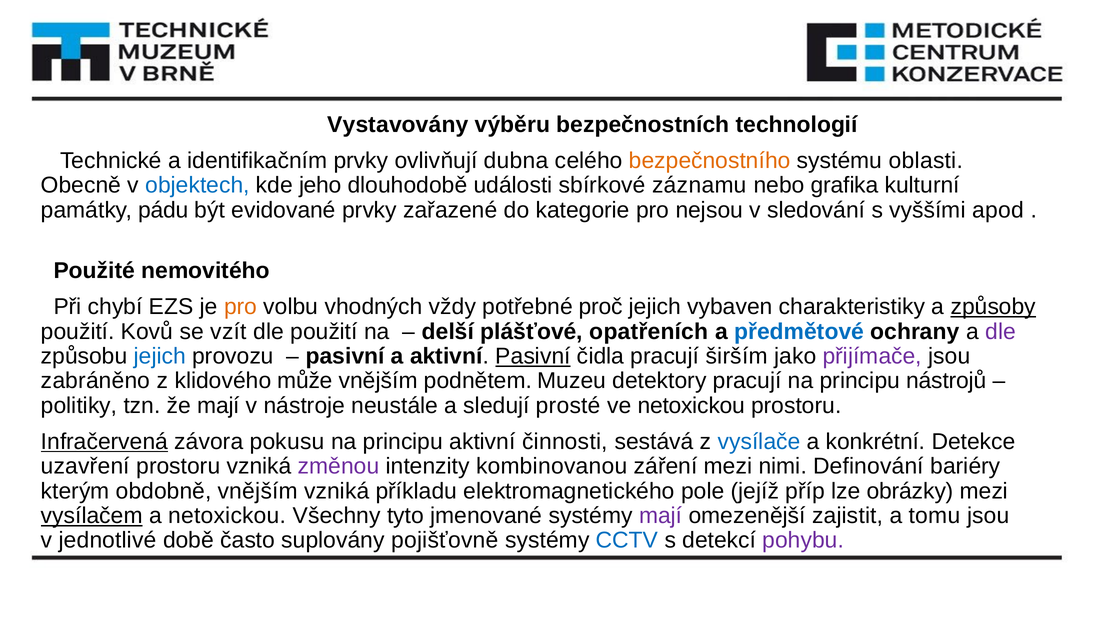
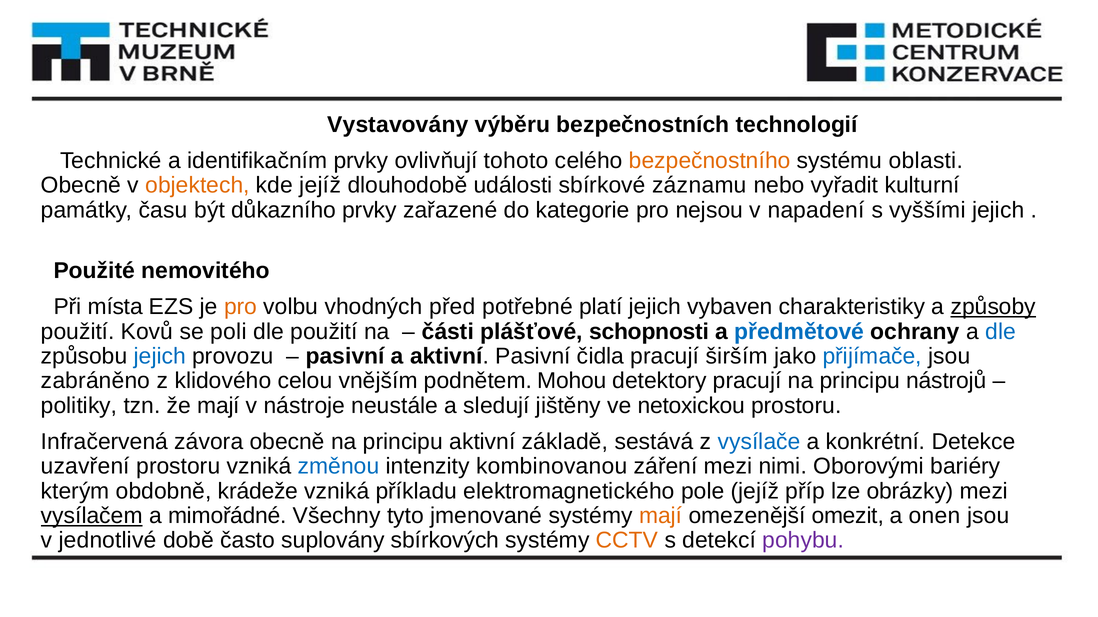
dubna: dubna -> tohoto (516, 161)
objektech colour: blue -> orange (197, 185)
kde jeho: jeho -> jejíž (320, 185)
grafika: grafika -> vyřadit (845, 185)
pádu: pádu -> času (163, 210)
evidované: evidované -> důkazního (284, 210)
sledování: sledování -> napadení (816, 210)
vyššími apod: apod -> jejich (998, 210)
chybí: chybí -> místa (115, 307)
vždy: vždy -> před (452, 307)
proč: proč -> platí (601, 307)
vzít: vzít -> poli (228, 332)
delší: delší -> části (448, 332)
opatřeních: opatřeních -> schopnosti (649, 332)
dle colour: purple -> blue (1001, 332)
Pasivní underline: present -> none (533, 357)
přijímače colour: purple -> blue (872, 357)
může: může -> celou (305, 381)
Muzeu: Muzeu -> Mohou (572, 381)
prosté: prosté -> jištěny (568, 406)
Infračervená underline: present -> none (105, 442)
závora pokusu: pokusu -> obecně (287, 442)
činnosti: činnosti -> základě (565, 442)
změnou colour: purple -> blue (339, 467)
Definování: Definování -> Oborovými (869, 467)
obdobně vnějším: vnějším -> krádeže (258, 492)
a netoxickou: netoxickou -> mimořádné (227, 516)
mají colour: purple -> orange (661, 516)
zajistit: zajistit -> omezit (848, 516)
tomu: tomu -> onen (935, 516)
pojišťovně: pojišťovně -> sbírkových (445, 541)
CCTV colour: blue -> orange (627, 541)
